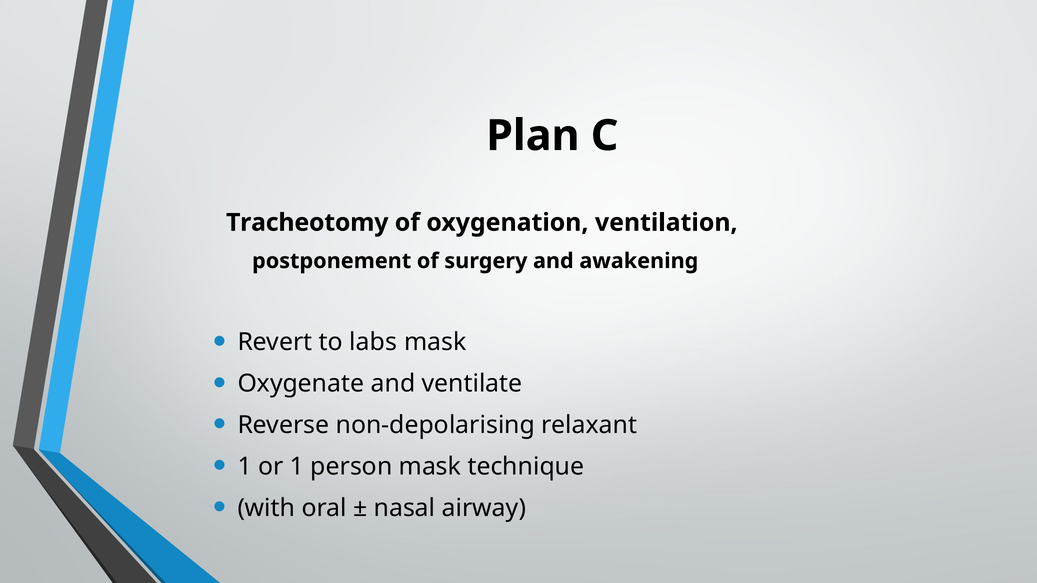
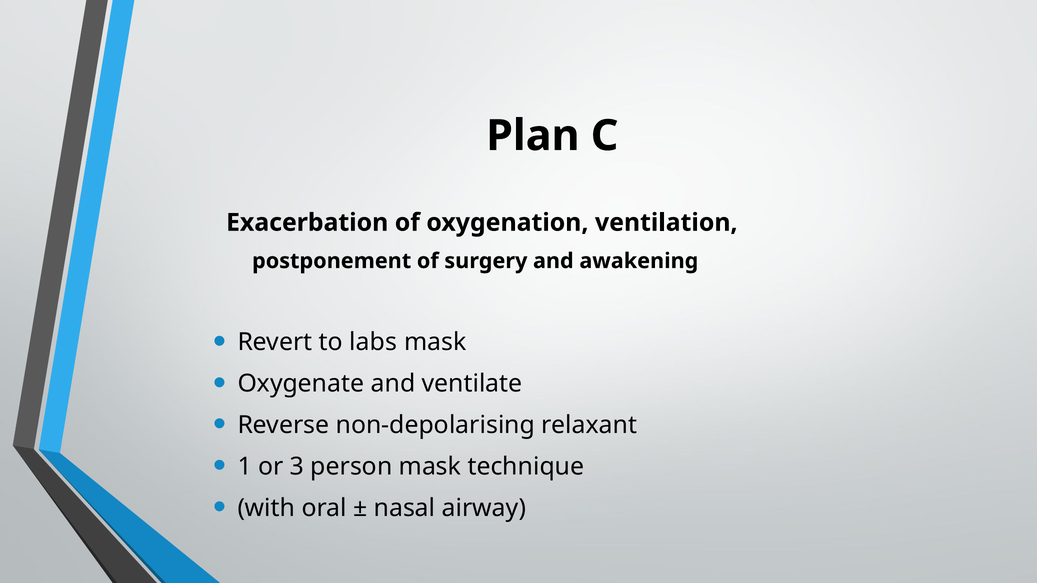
Tracheotomy: Tracheotomy -> Exacerbation (307, 223)
or 1: 1 -> 3 (297, 467)
